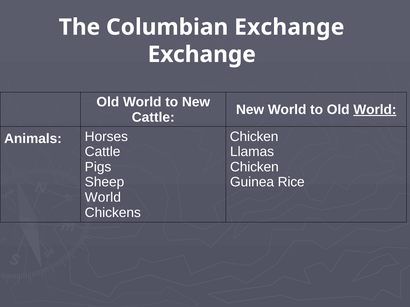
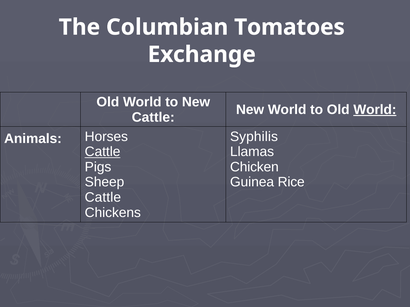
Columbian Exchange: Exchange -> Tomatoes (289, 27)
Chicken: Chicken -> Syphilis (254, 137)
Cattle underline: none -> present (103, 152)
World: World -> Cattle (103, 198)
